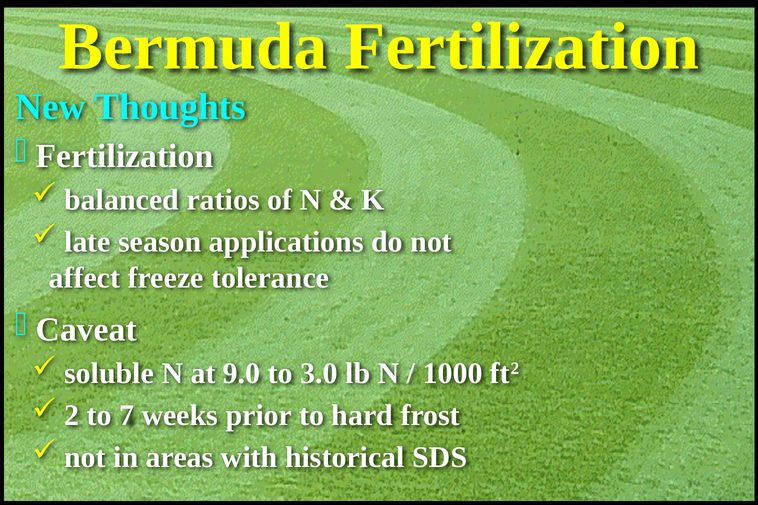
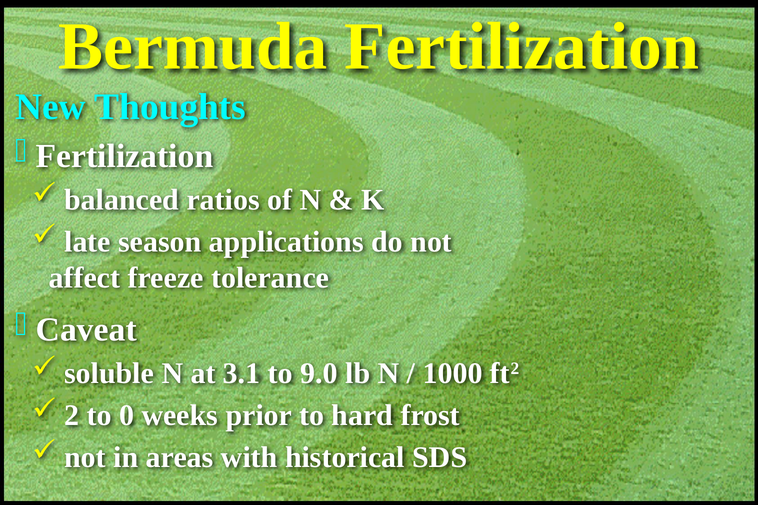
9.0: 9.0 -> 3.1 (242, 374)
3.0: 3.0 -> 9.0 (319, 374)
7: 7 -> 0 (127, 416)
